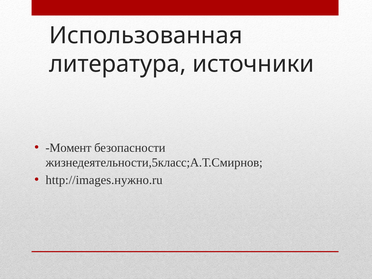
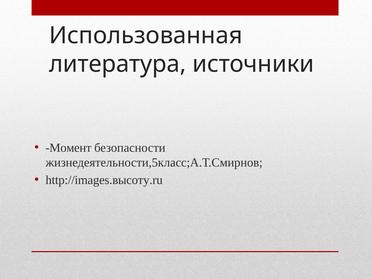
http://images.нужно.ru: http://images.нужно.ru -> http://images.высоту.ru (104, 180)
